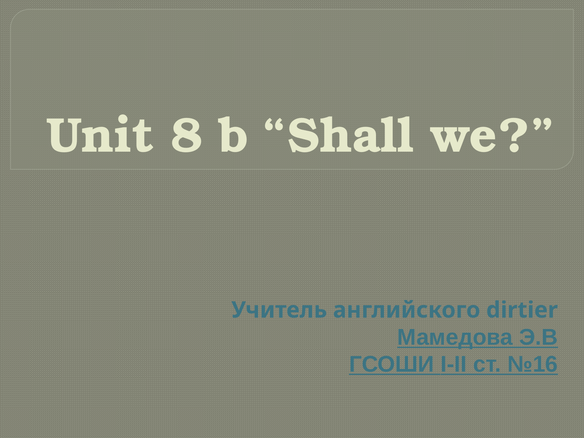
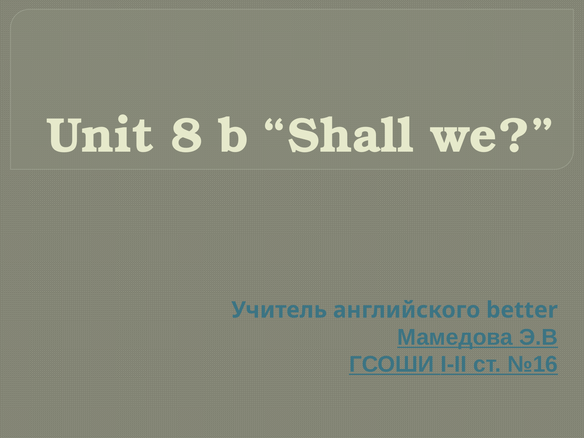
dirtier: dirtier -> better (522, 310)
